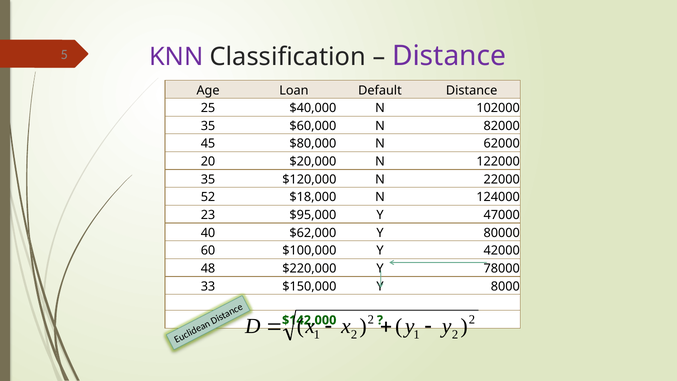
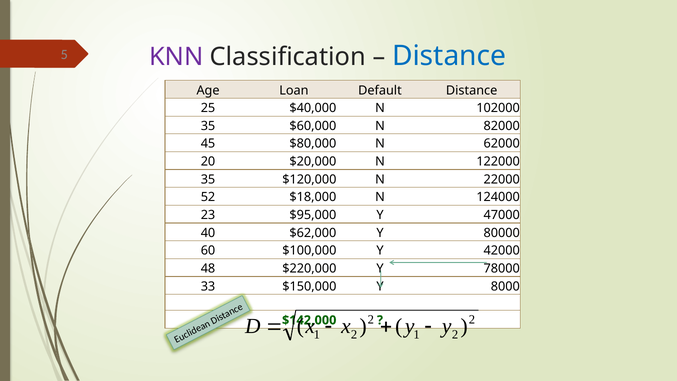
Distance colour: purple -> blue (449, 56)
